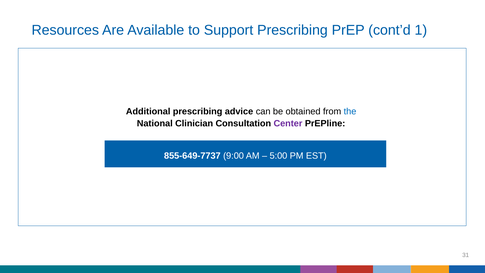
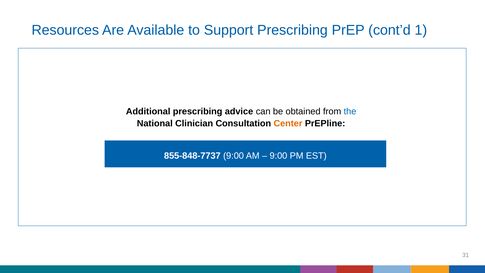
Center colour: purple -> orange (288, 123)
855-649-7737: 855-649-7737 -> 855-848-7737 (192, 156)
5:00: 5:00 -> 9:00 (278, 156)
